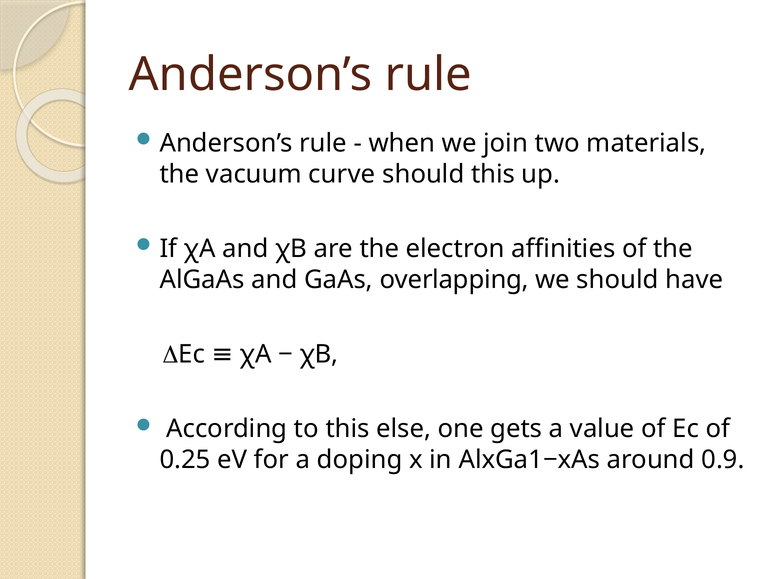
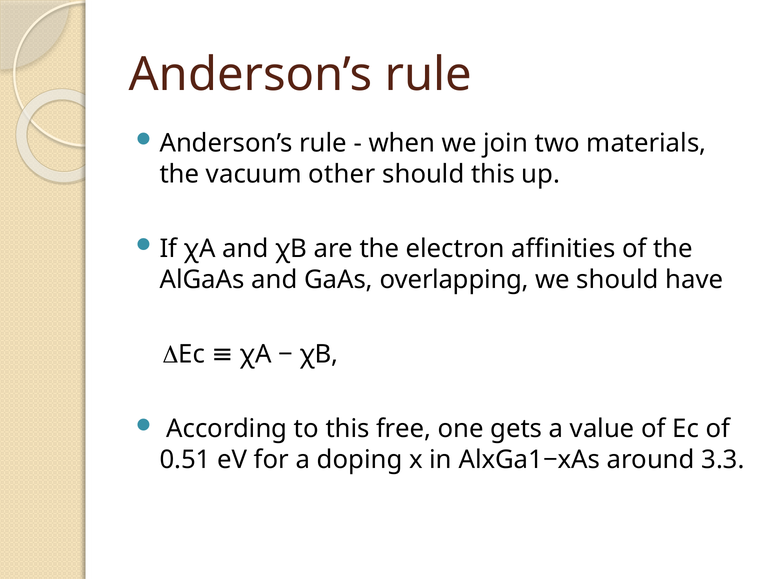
curve: curve -> other (342, 174)
else: else -> free (404, 429)
0.25: 0.25 -> 0.51 (185, 460)
0.9: 0.9 -> 3.3 (723, 460)
